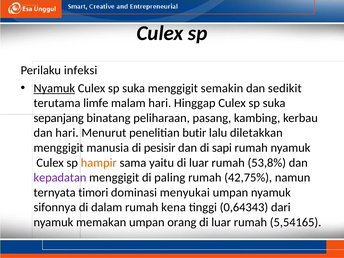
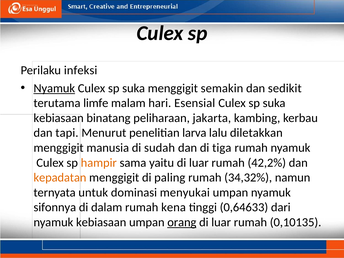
Hinggap: Hinggap -> Esensial (195, 103)
sepanjang: sepanjang -> kebiasaan (59, 118)
pasang: pasang -> jakarta (212, 118)
dan hari: hari -> tapi (67, 133)
butir: butir -> larva (194, 133)
pesisir: pesisir -> sudah (160, 148)
sapi: sapi -> tiga (222, 148)
53,8%: 53,8% -> 42,2% (267, 163)
kepadatan colour: purple -> orange (60, 178)
42,75%: 42,75% -> 34,32% (248, 178)
timori: timori -> untuk (93, 192)
0,64343: 0,64343 -> 0,64633 (244, 207)
nyamuk memakan: memakan -> kebiasaan (101, 222)
orang underline: none -> present (182, 222)
5,54165: 5,54165 -> 0,10135 (296, 222)
